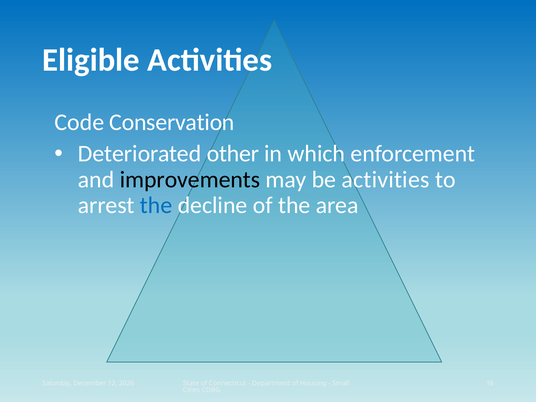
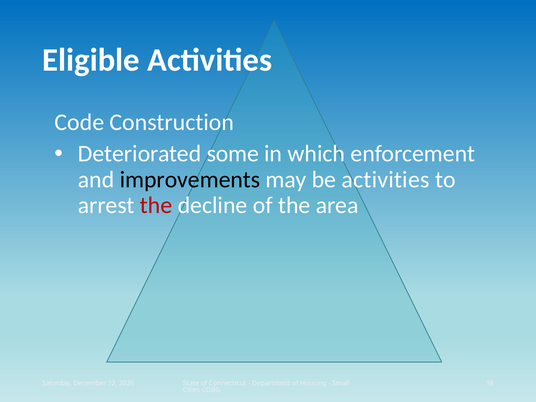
Conservation: Conservation -> Construction (172, 122)
other: other -> some (233, 154)
the colour: blue -> red (156, 205)
